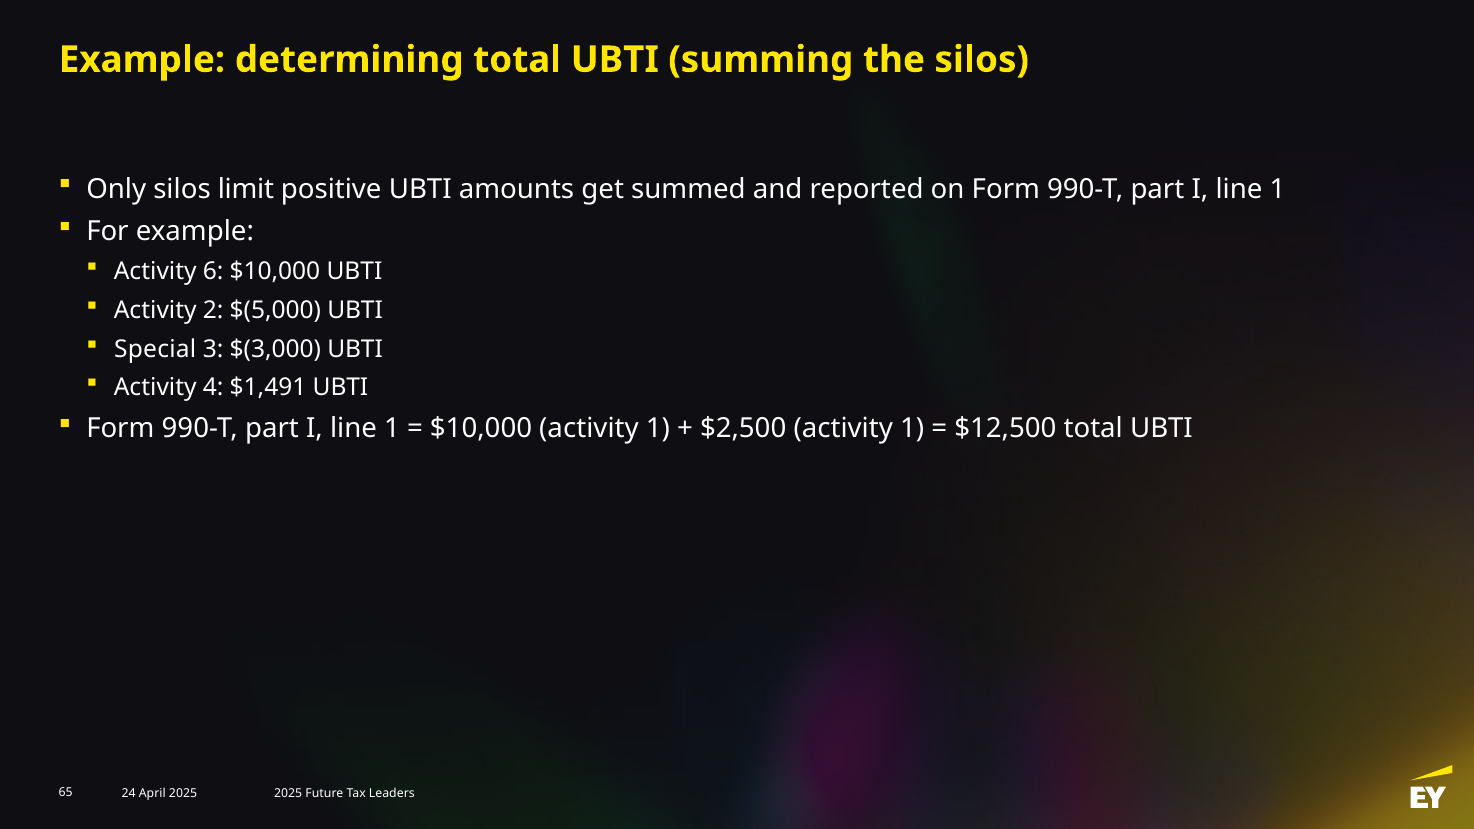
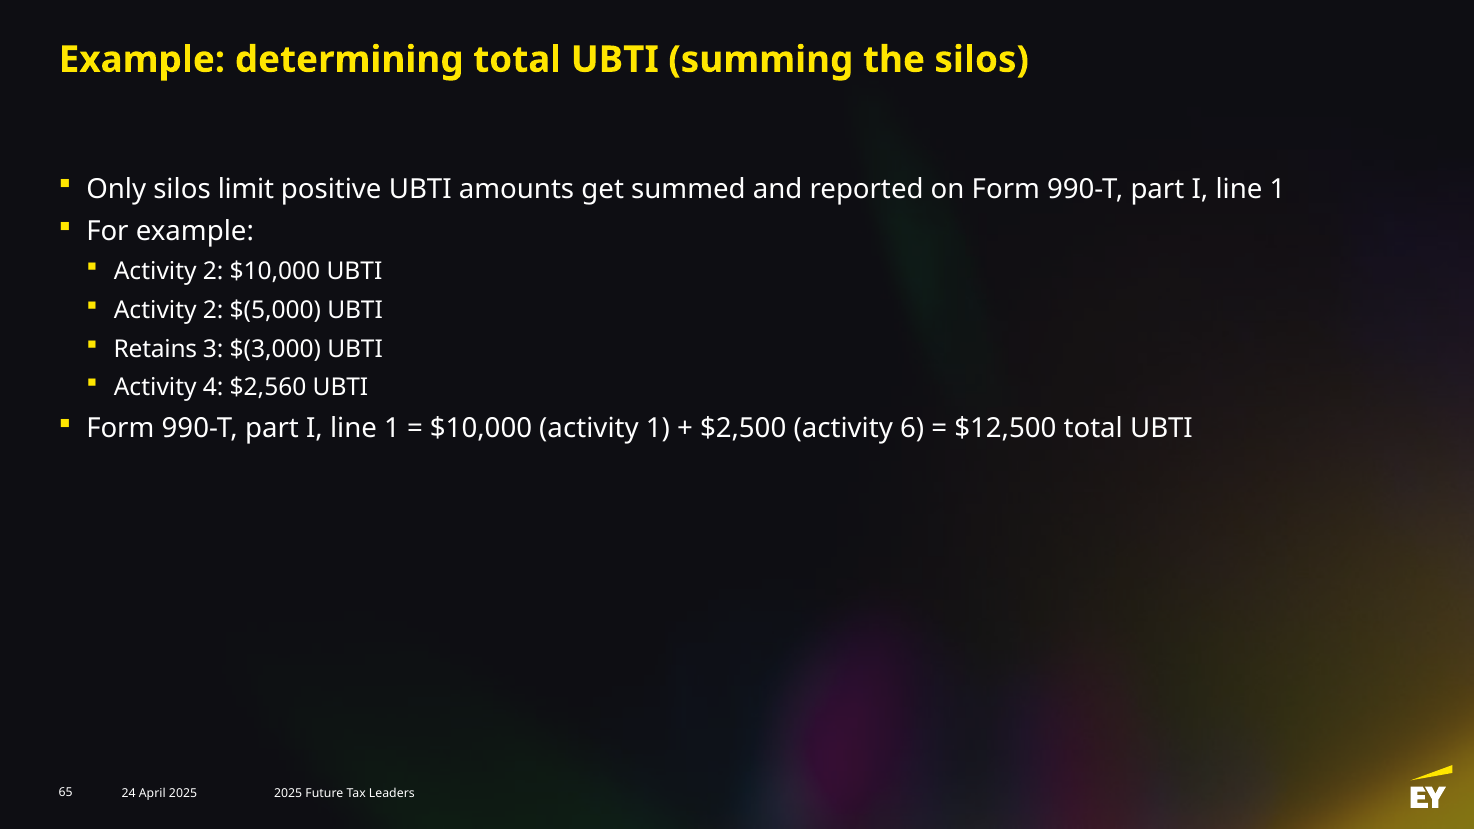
6: 6 -> 2 (213, 272)
Special: Special -> Retains (155, 349)
$1,491: $1,491 -> $2,560 (268, 388)
$2,500 activity 1: 1 -> 6 (912, 429)
